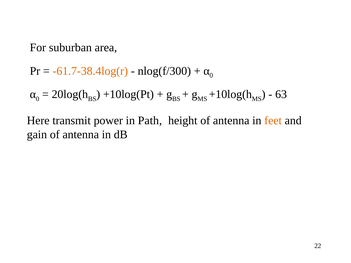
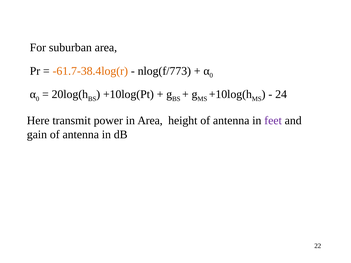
nlog(f/300: nlog(f/300 -> nlog(f/773 (164, 71)
63: 63 -> 24 (281, 94)
in Path: Path -> Area (150, 121)
feet colour: orange -> purple (273, 121)
